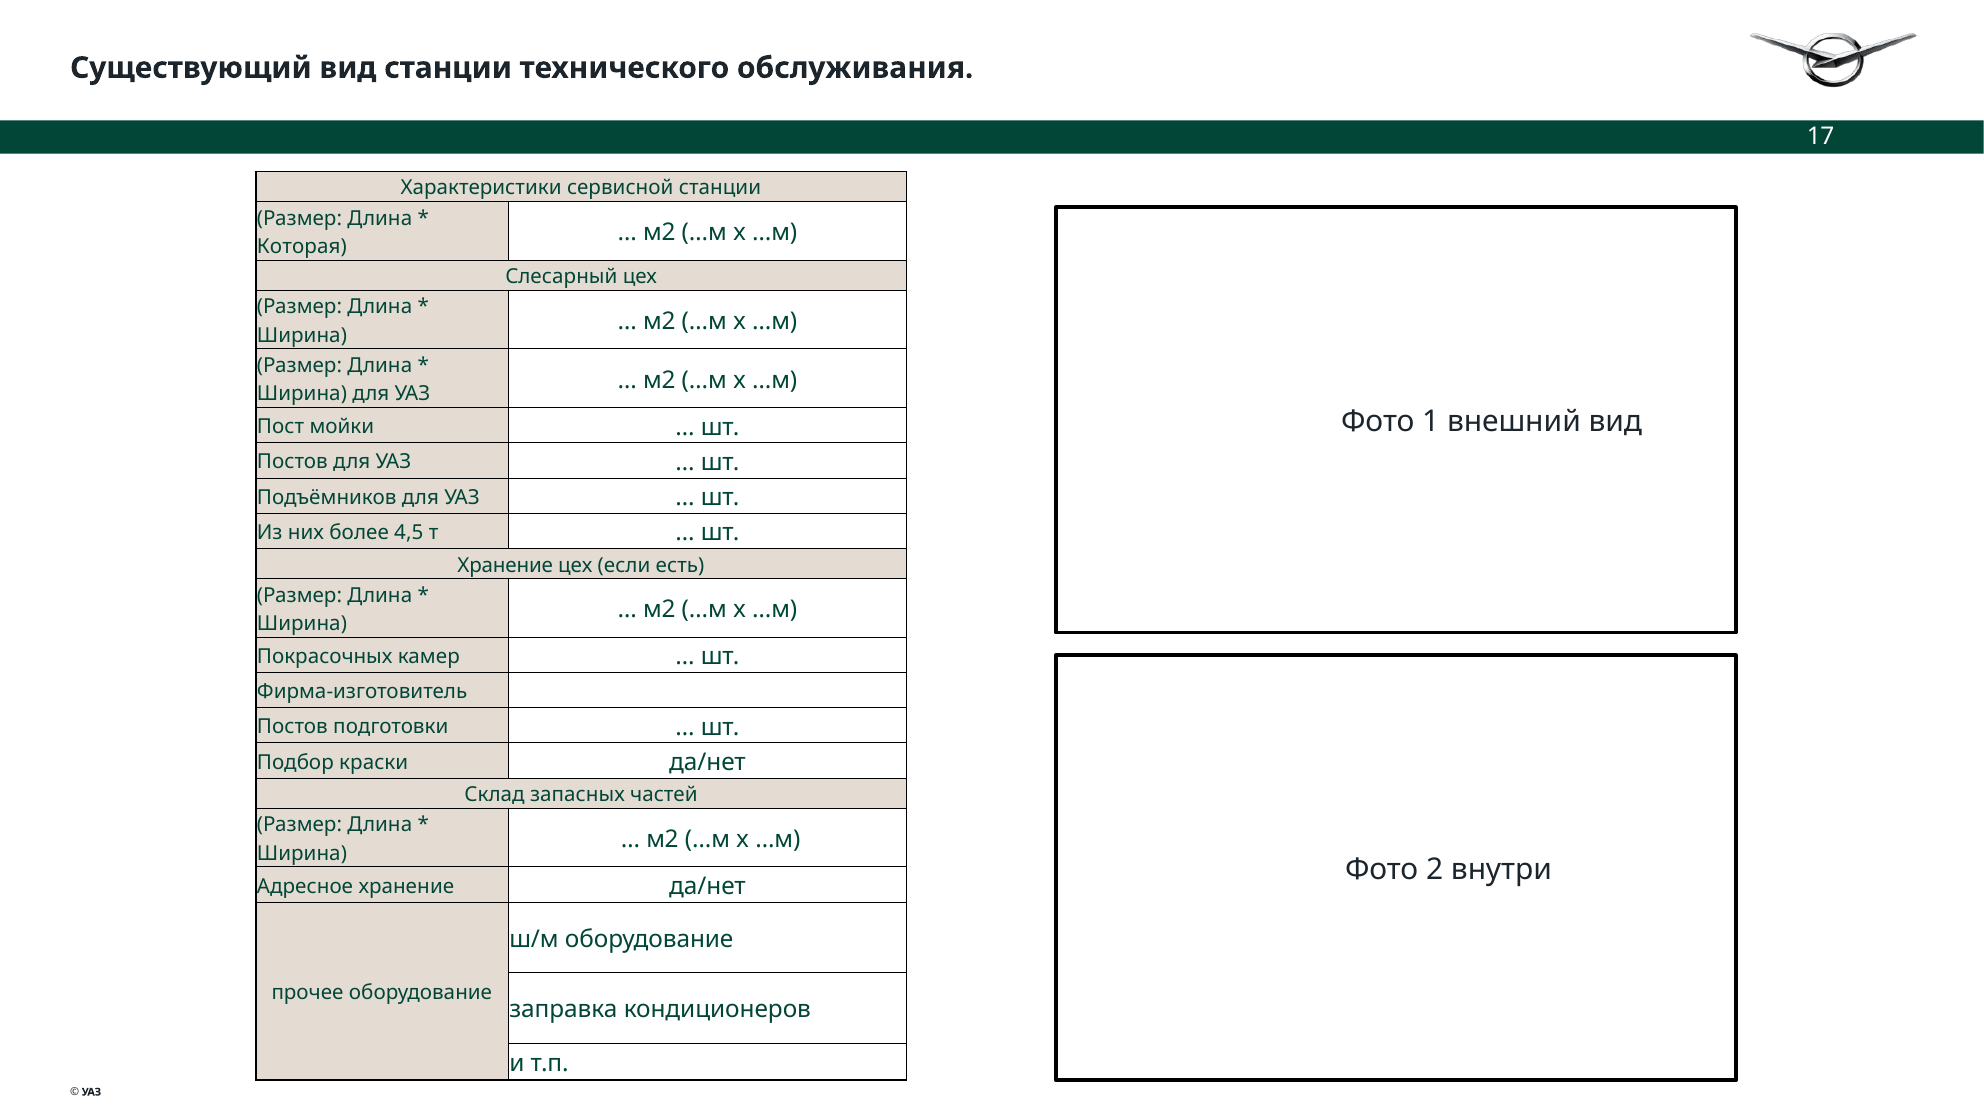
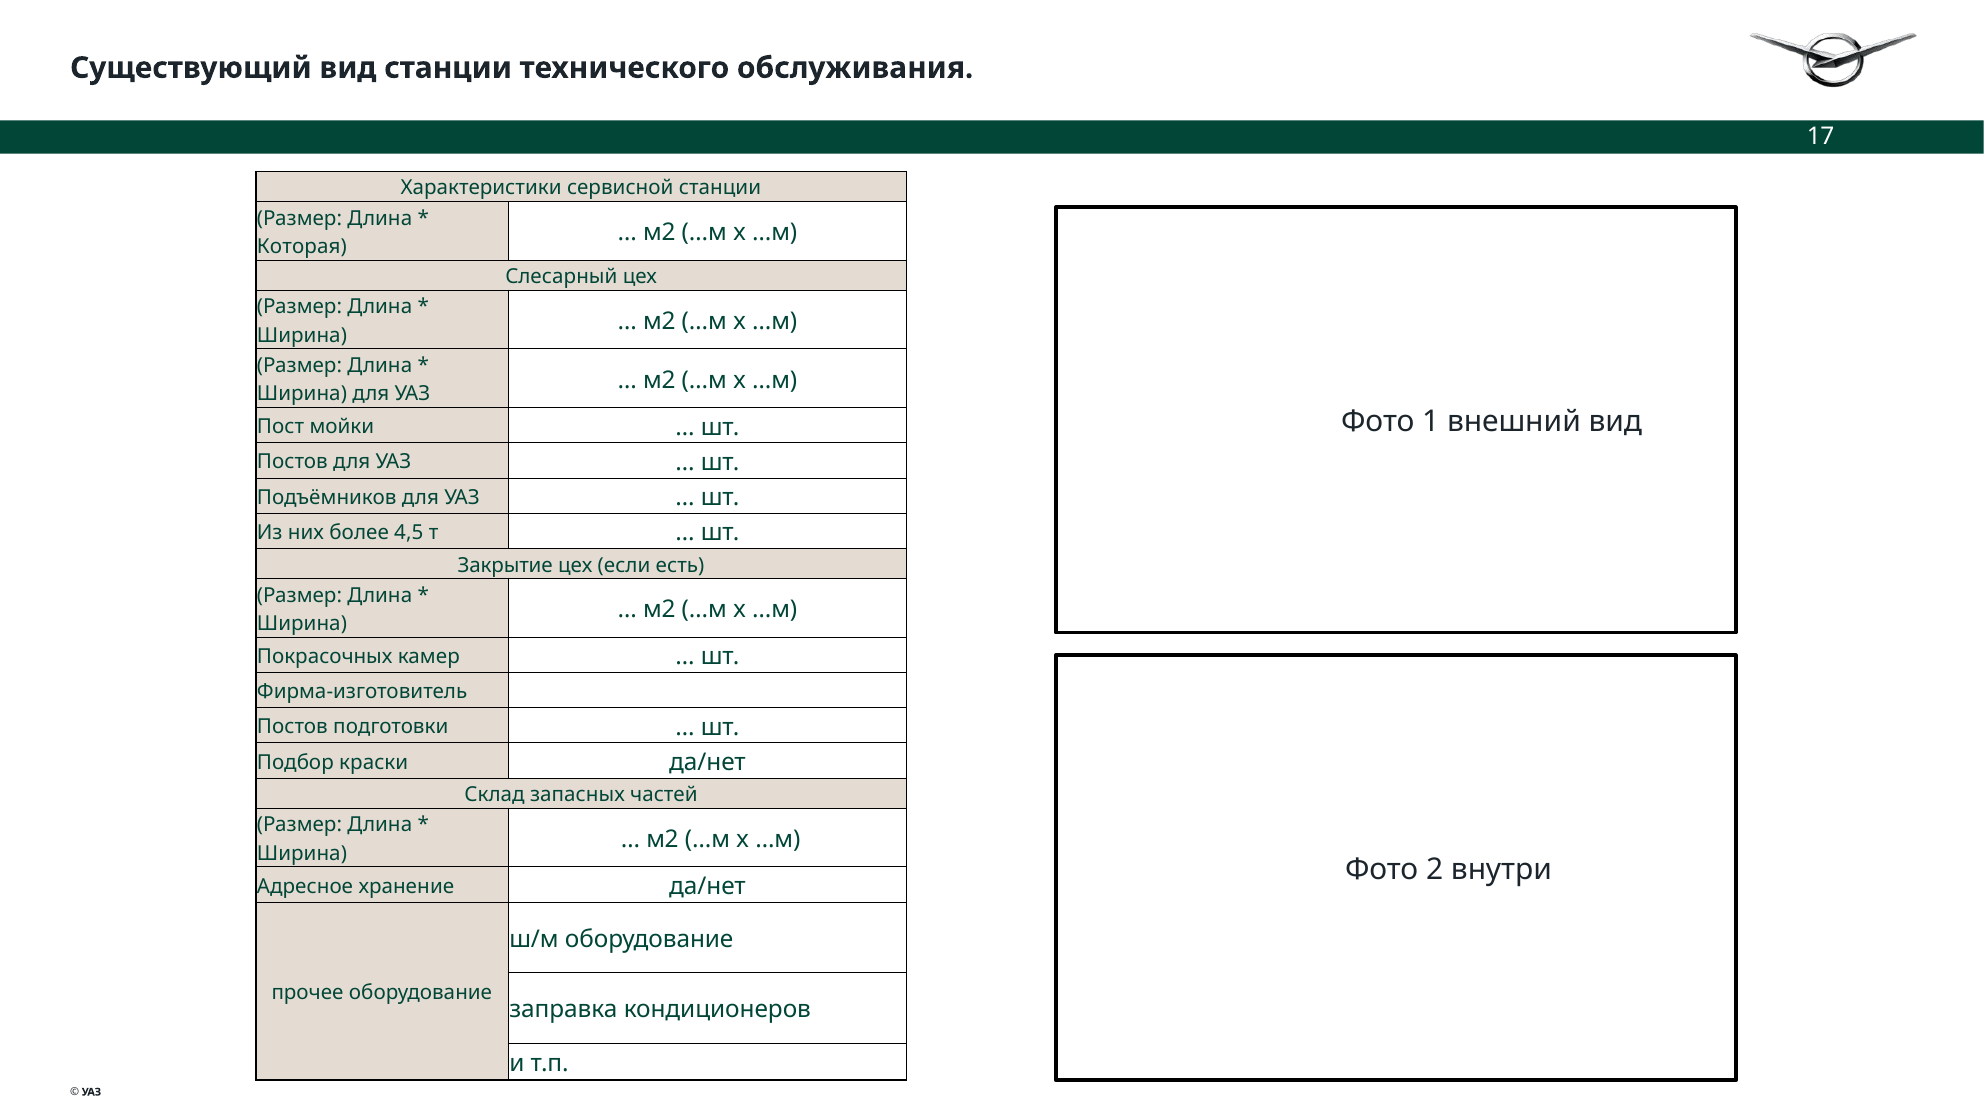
Хранение: Хранение -> Закрытие (505, 565)
